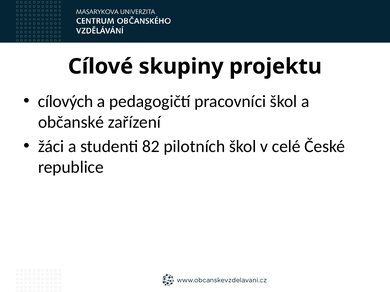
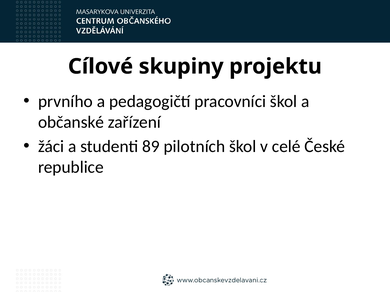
cílových: cílových -> prvního (65, 101)
82: 82 -> 89 (151, 147)
